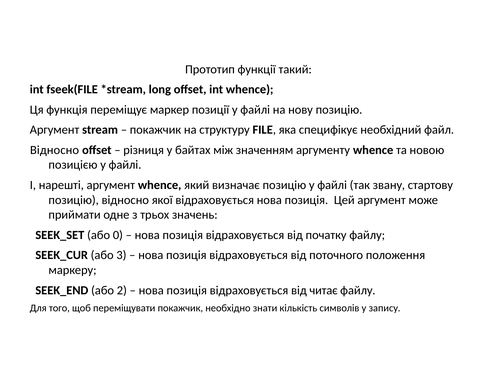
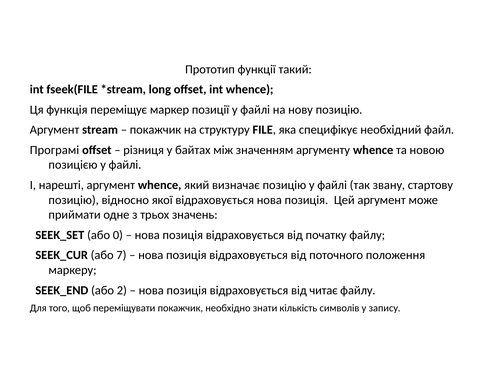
Відносно: Відносно -> Програмі (55, 150)
3: 3 -> 7 (121, 255)
